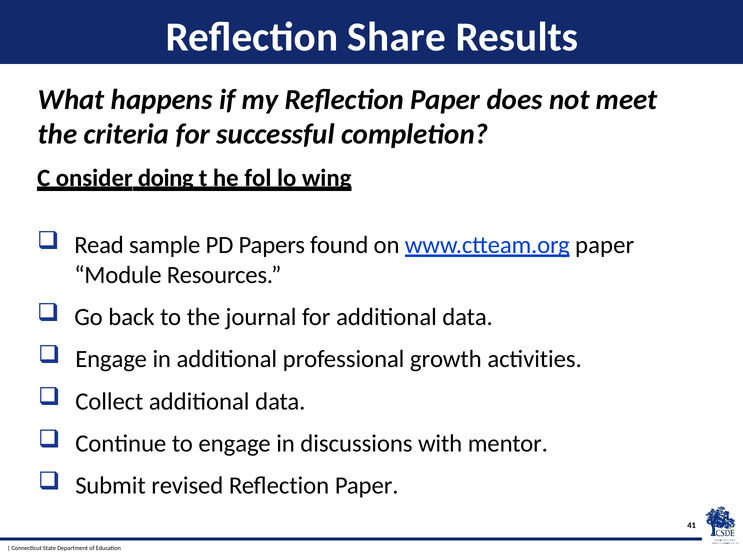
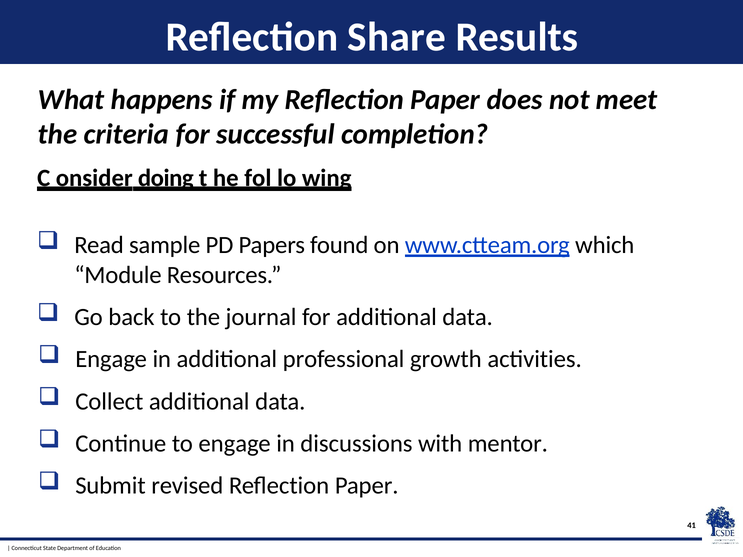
www.ctteam.org paper: paper -> which (605, 245)
